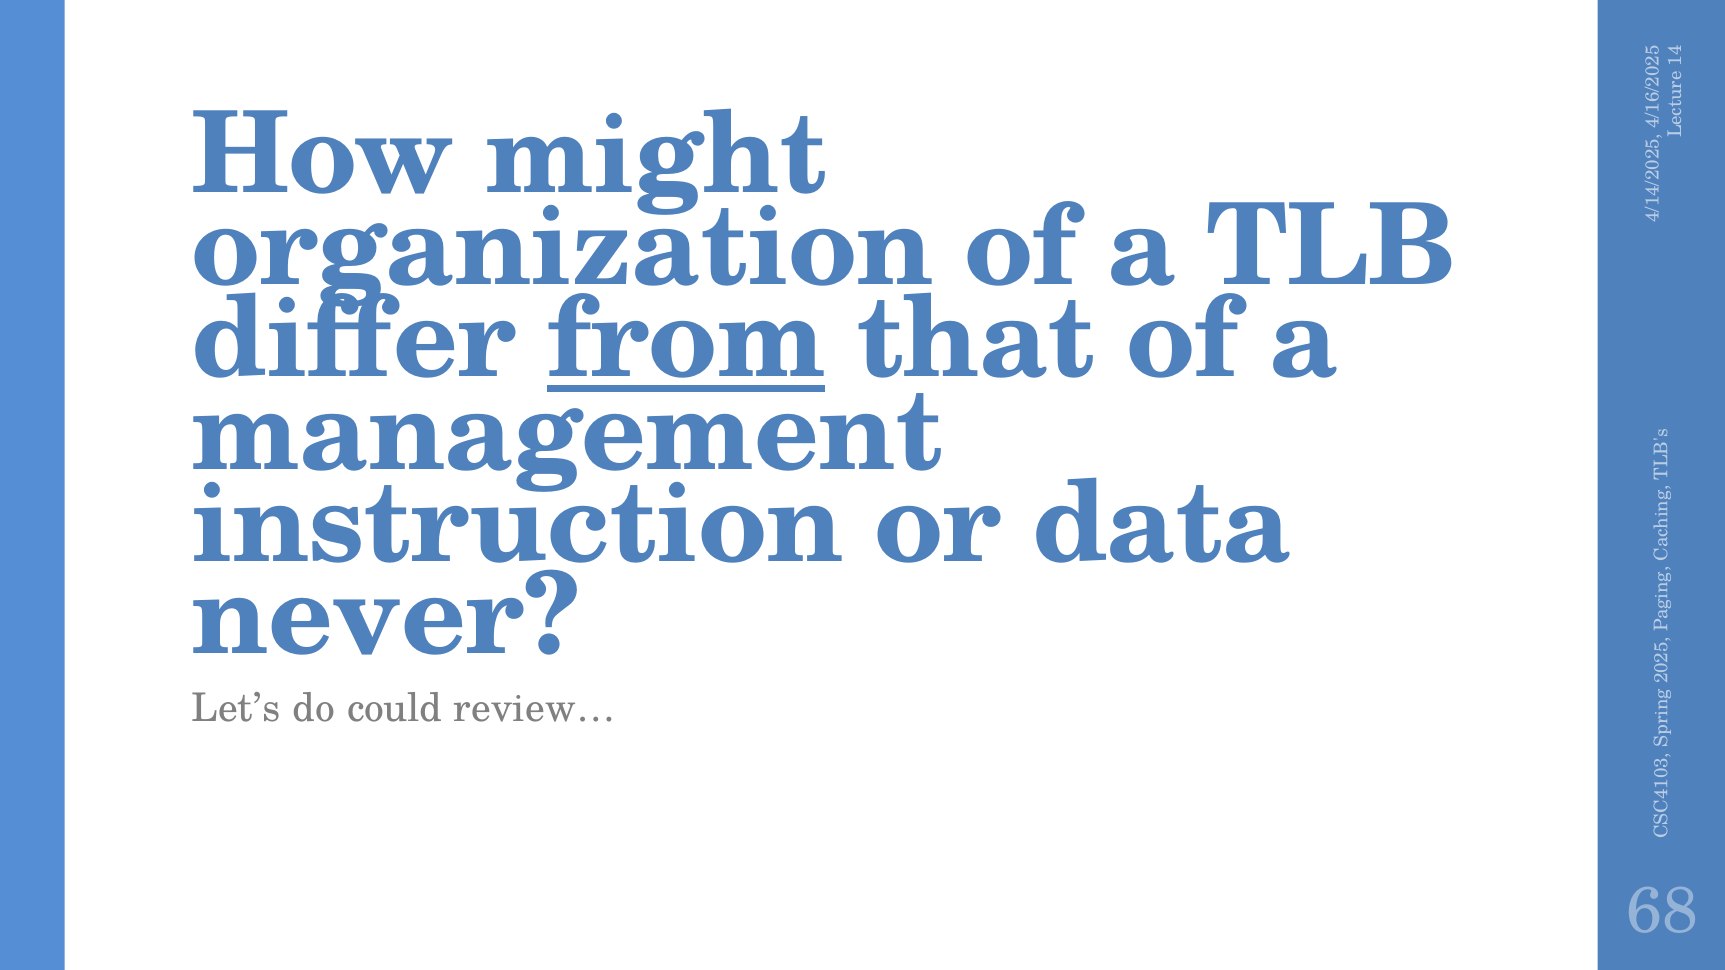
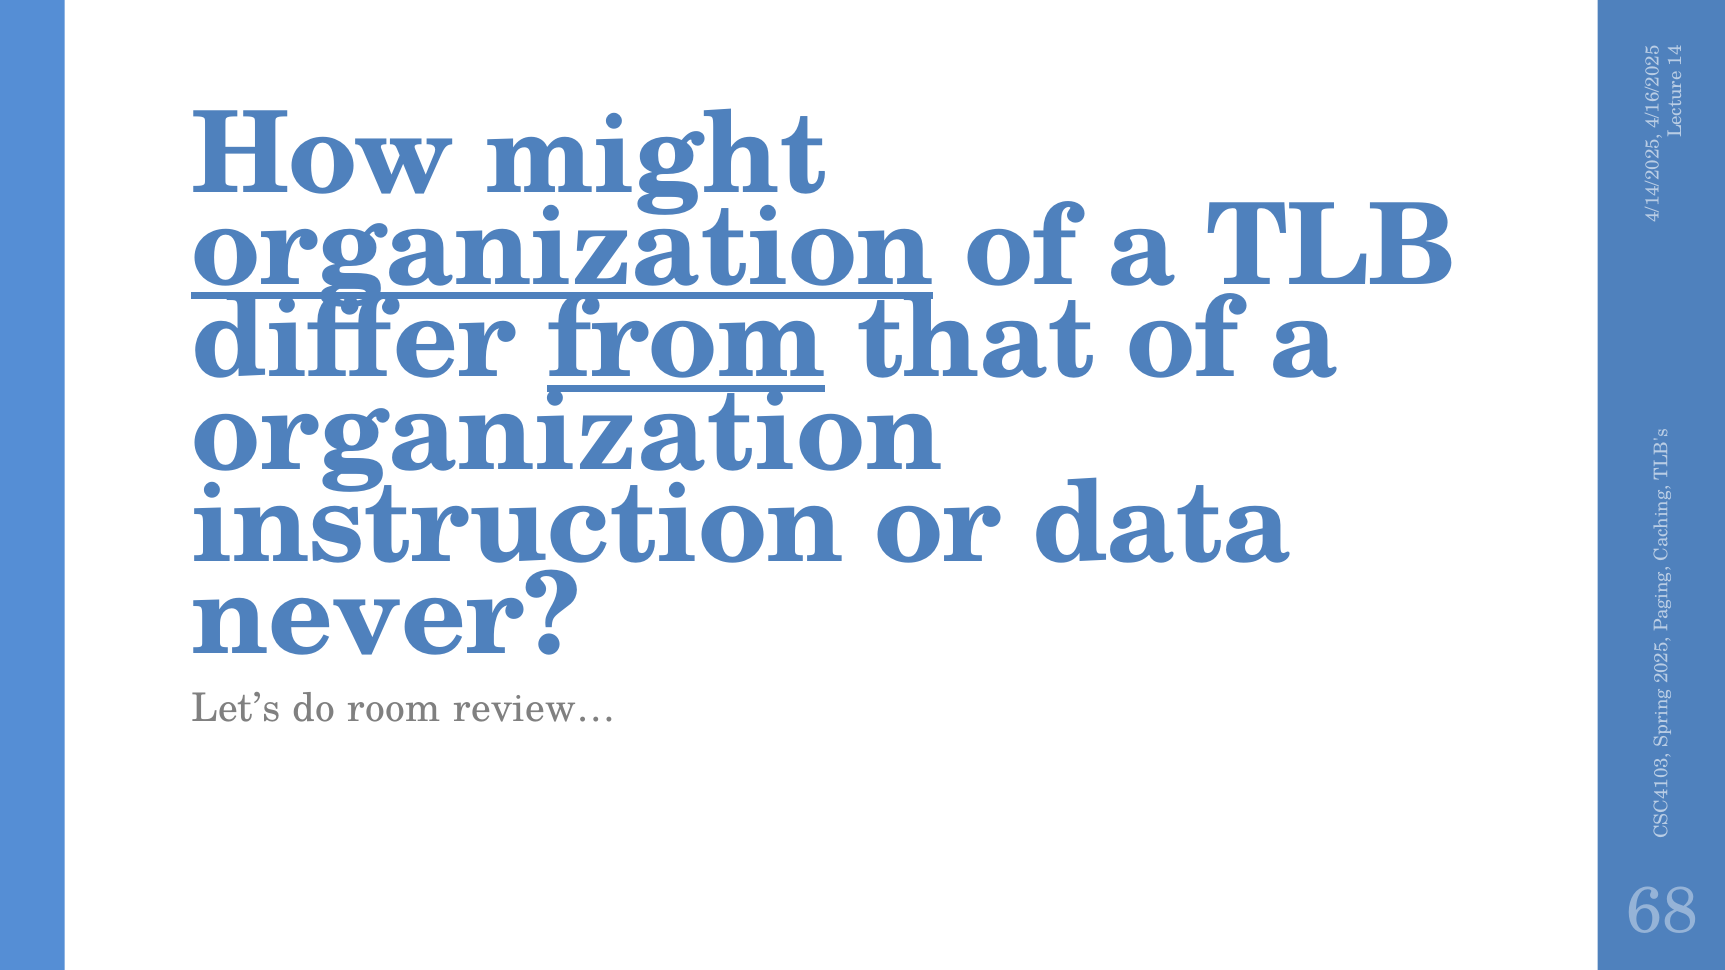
organization underline: none -> present (563, 247)
management: management -> organization (567, 432)
could: could -> room (394, 709)
